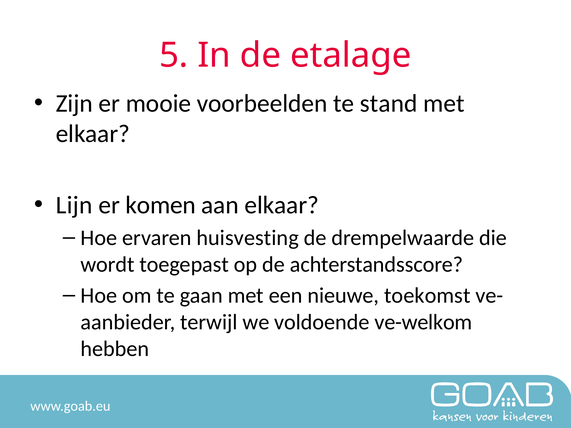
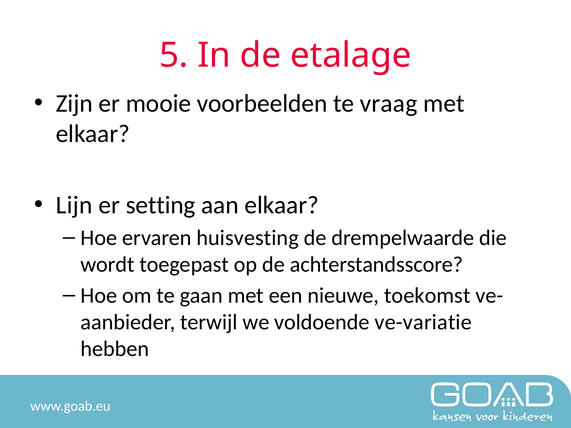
stand: stand -> vraag (389, 104)
komen: komen -> setting (161, 205)
ve-welkom: ve-welkom -> ve-variatie (423, 322)
